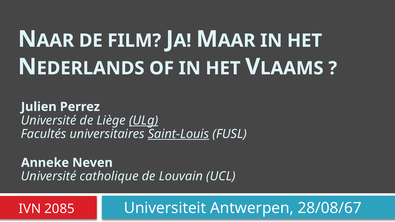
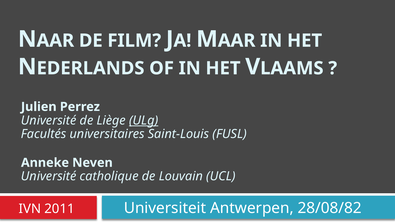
Saint-Louis underline: present -> none (178, 134)
28/08/67: 28/08/67 -> 28/08/82 (330, 208)
2085: 2085 -> 2011 (60, 209)
